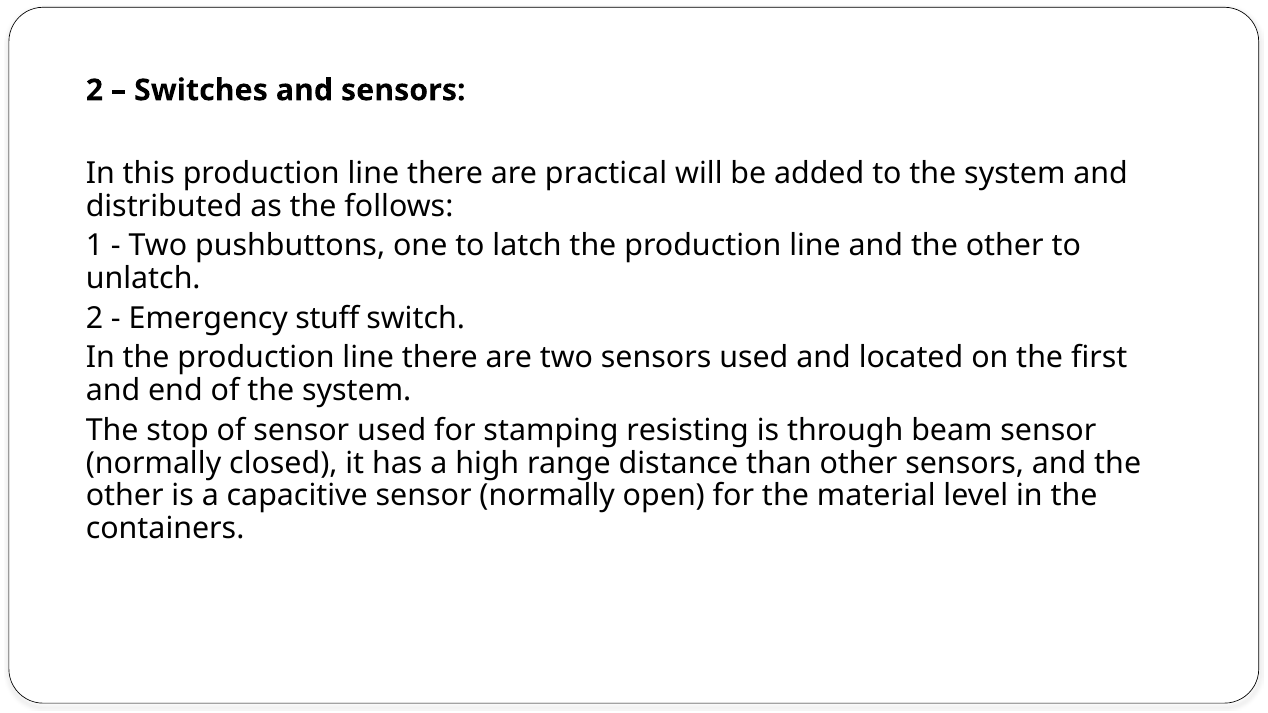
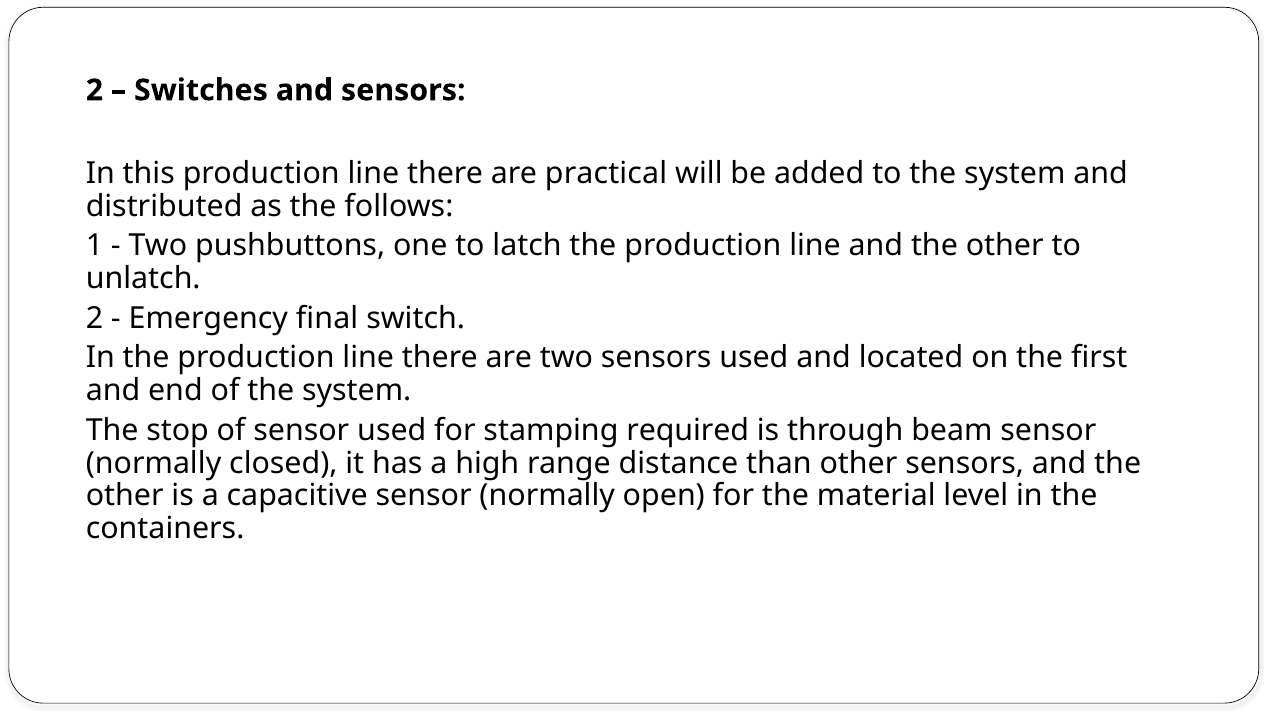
stuff: stuff -> final (327, 318)
resisting: resisting -> required (688, 430)
